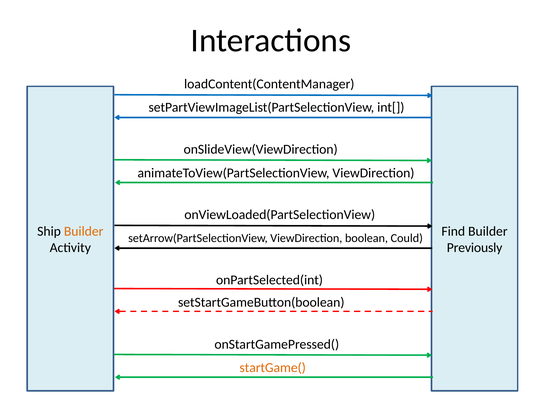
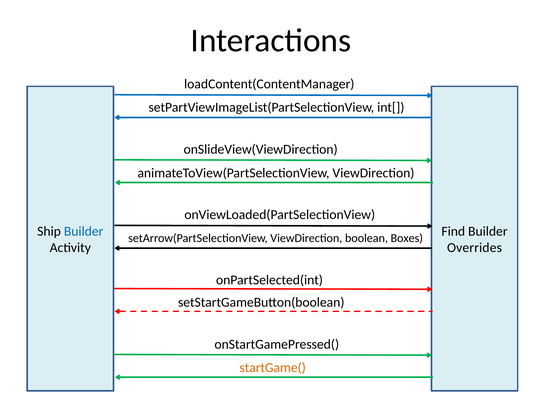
Builder colour: orange -> blue (84, 231)
Could: Could -> Boxes (407, 238)
Previously: Previously -> Overrides (474, 248)
